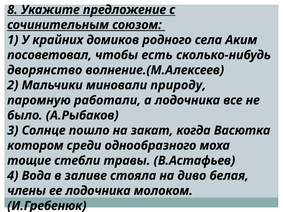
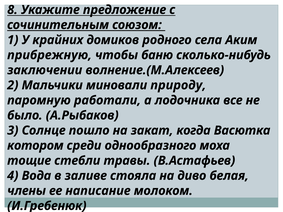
посоветовал: посоветовал -> прибрежную (49, 55)
есть: есть -> баню (157, 55)
дворянство: дворянство -> заключении (45, 70)
ее лодочника: лодочника -> написание (98, 191)
